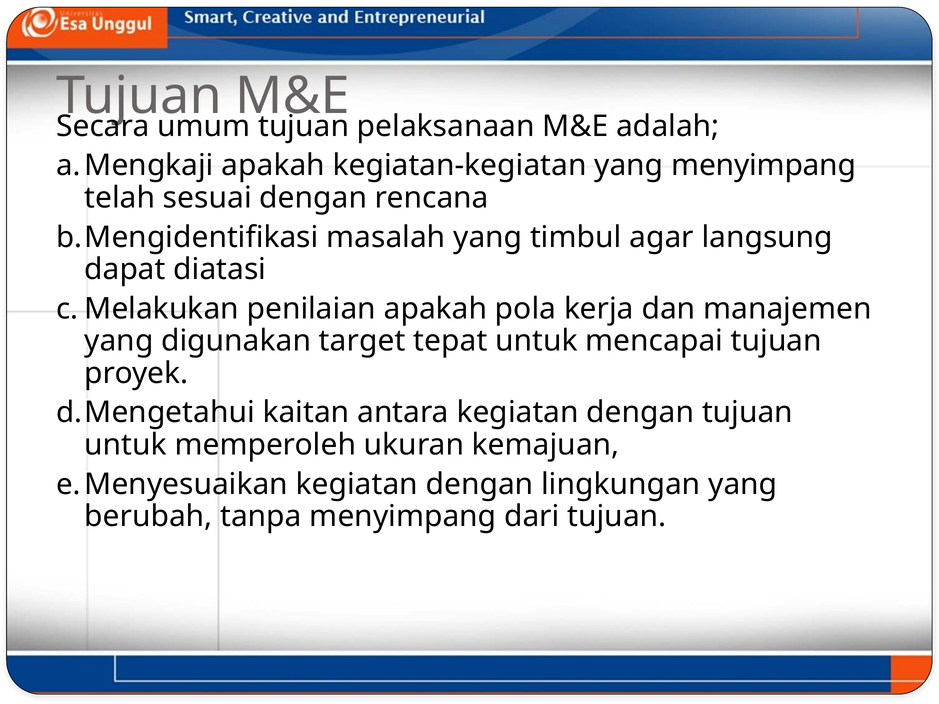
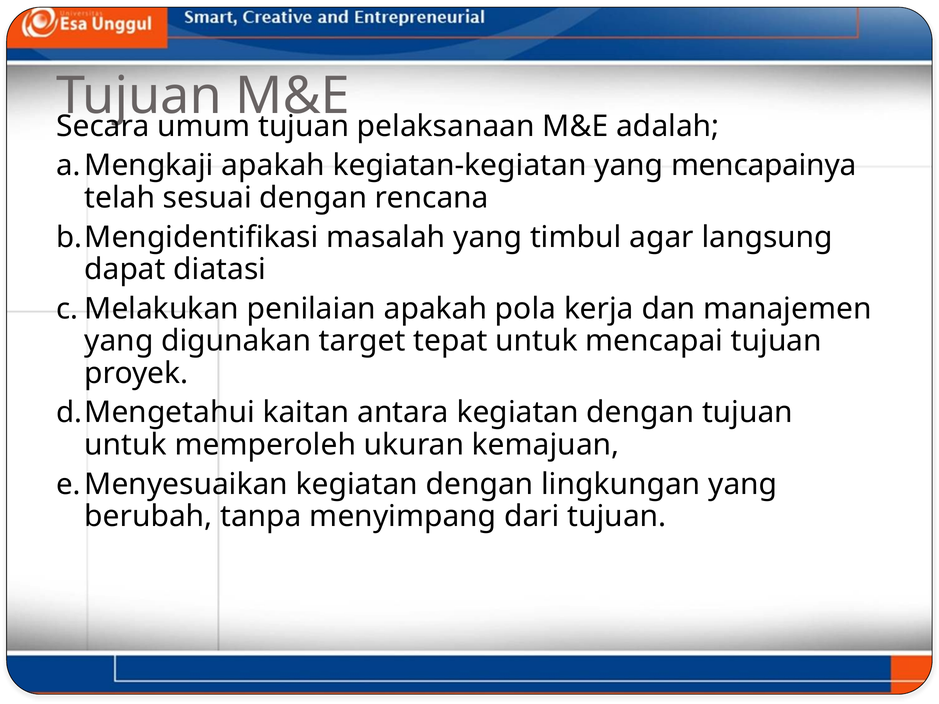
yang menyimpang: menyimpang -> mencapainya (764, 166)
